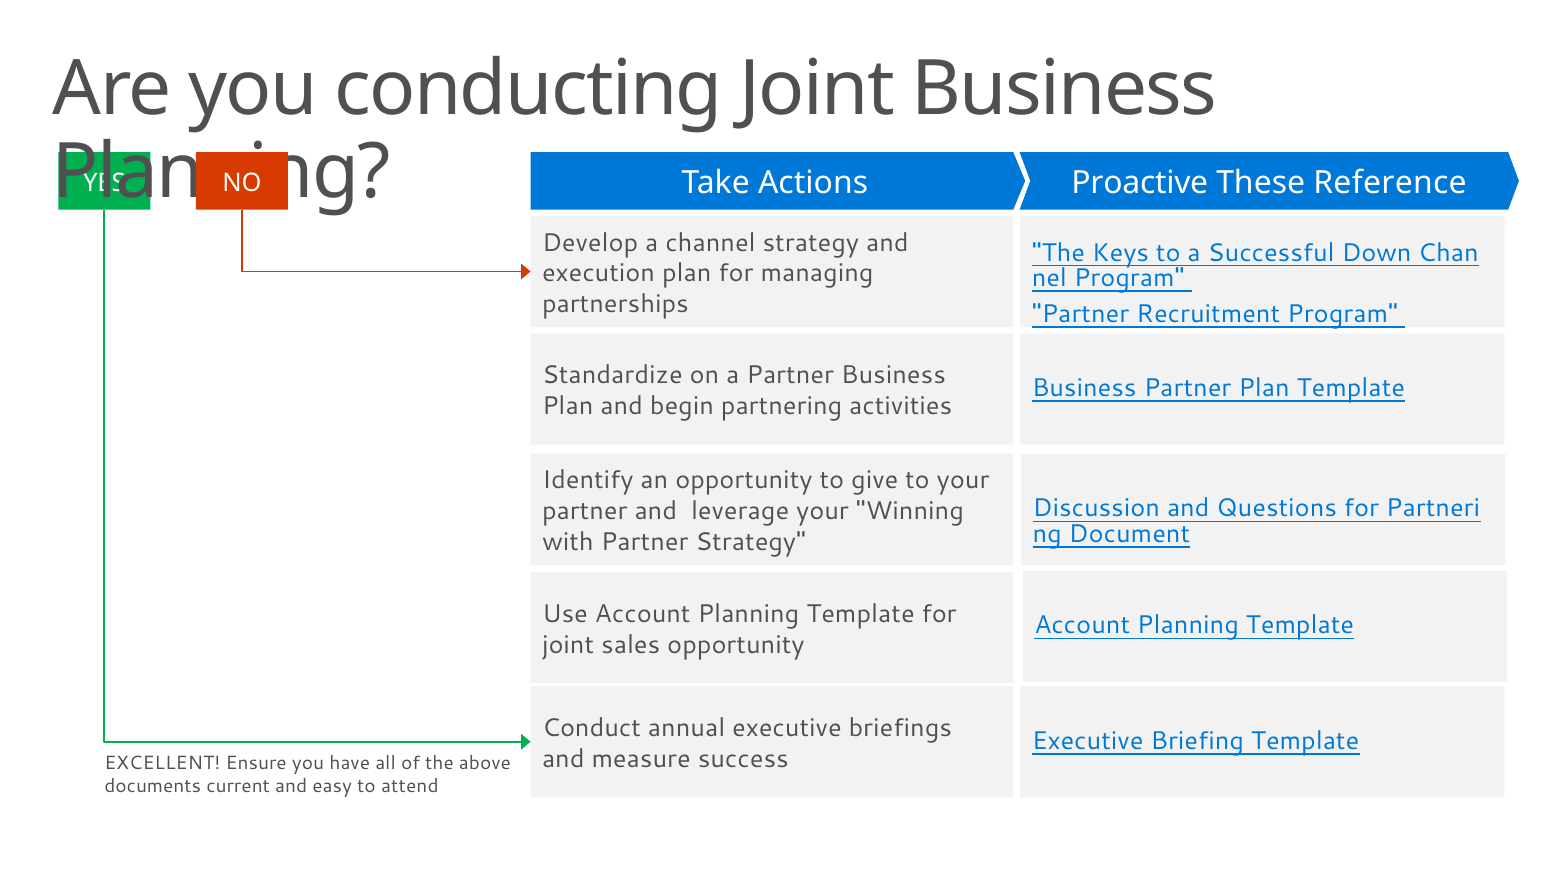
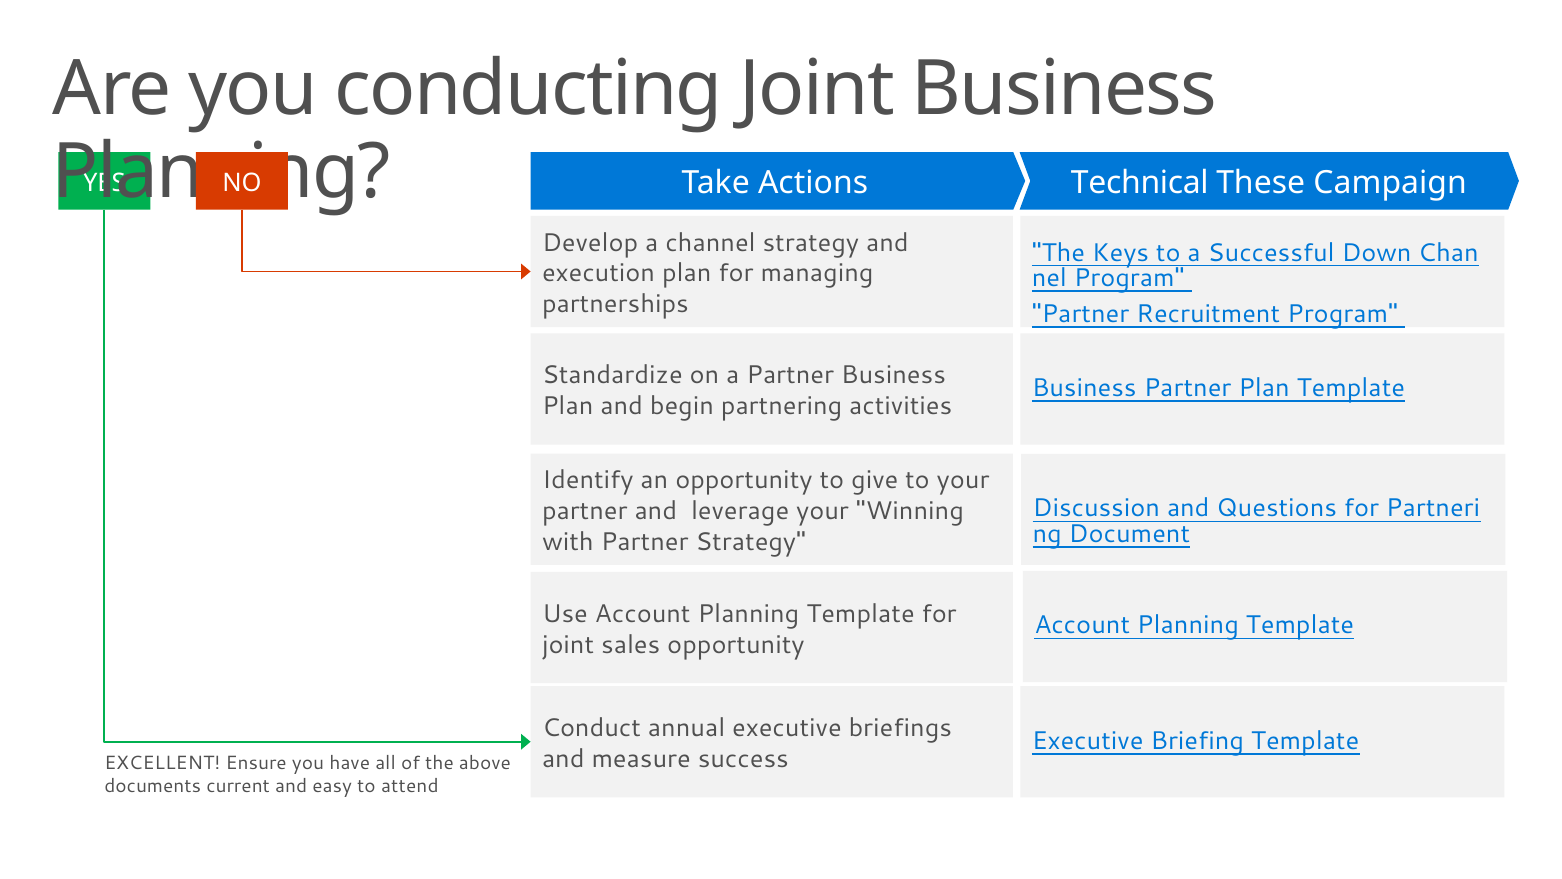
Proactive: Proactive -> Technical (1140, 183)
Reference: Reference -> Campaign (1390, 183)
